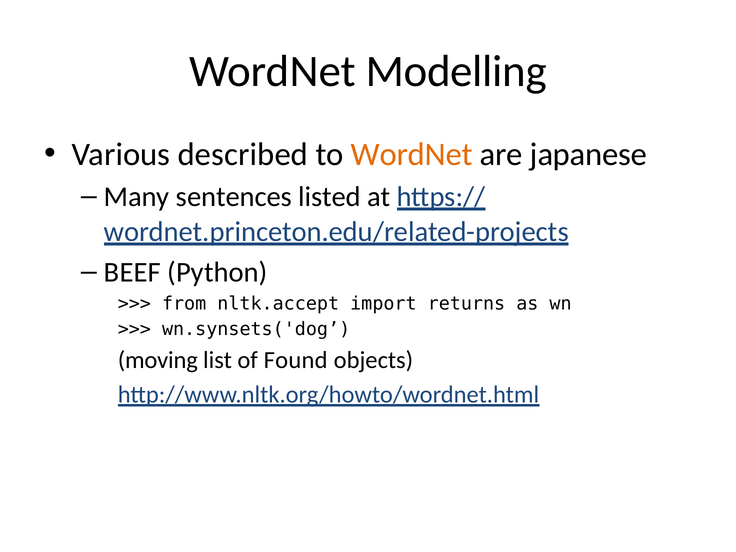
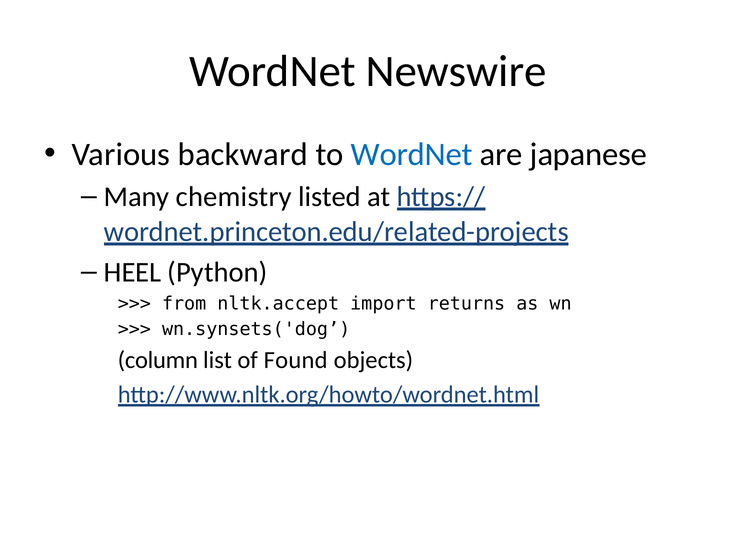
Modelling: Modelling -> Newswire (456, 71)
described: described -> backward (243, 154)
WordNet colour: orange -> blue (412, 154)
sentences: sentences -> chemistry (234, 197)
BEEF: BEEF -> HEEL (133, 272)
moving: moving -> column (158, 360)
